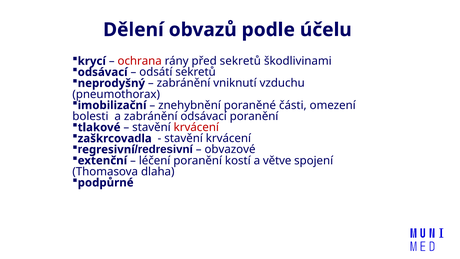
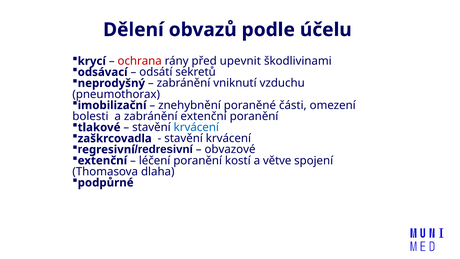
před sekretů: sekretů -> upevnit (240, 61)
zabránění odsávací: odsávací -> extenční (204, 116)
krvácení colour: red -> blue (196, 127)
